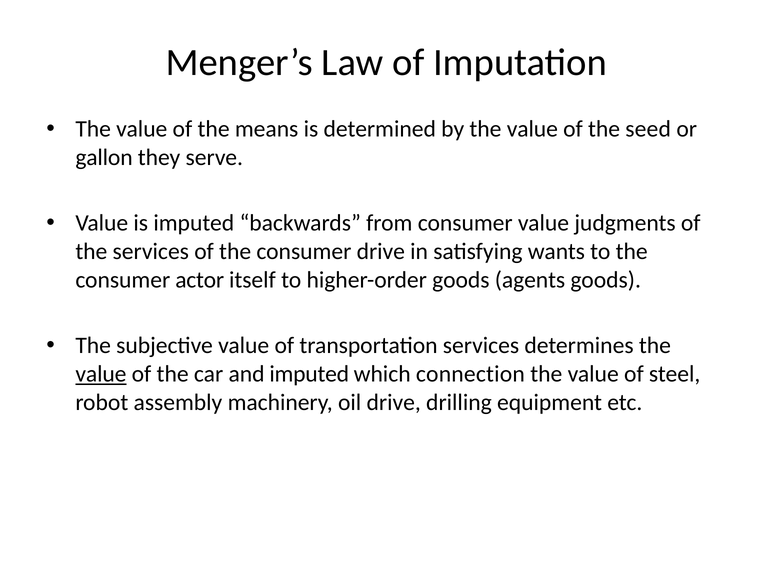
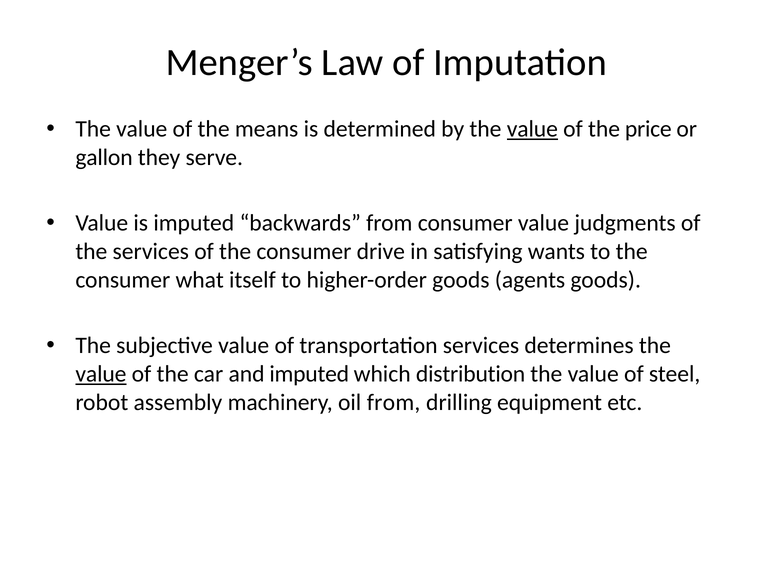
value underline: none -> present (532, 129)
seed: seed -> price (648, 129)
actor: actor -> what (200, 280)
connection: connection -> distribution (471, 374)
oil drive: drive -> from (394, 403)
